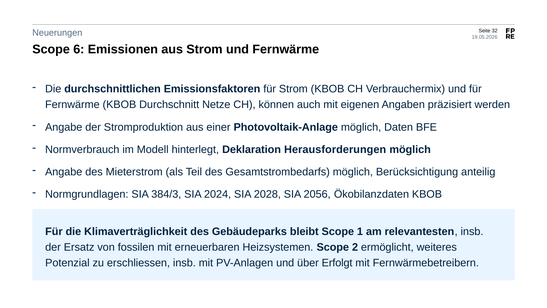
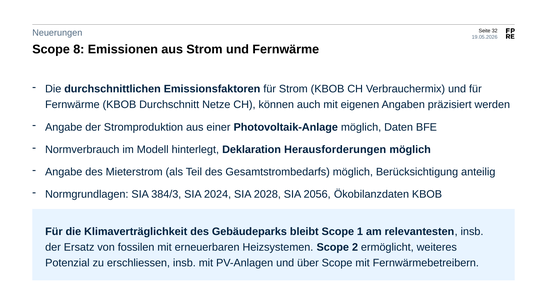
6: 6 -> 8 (79, 49)
über Erfolgt: Erfolgt -> Scope (337, 263)
